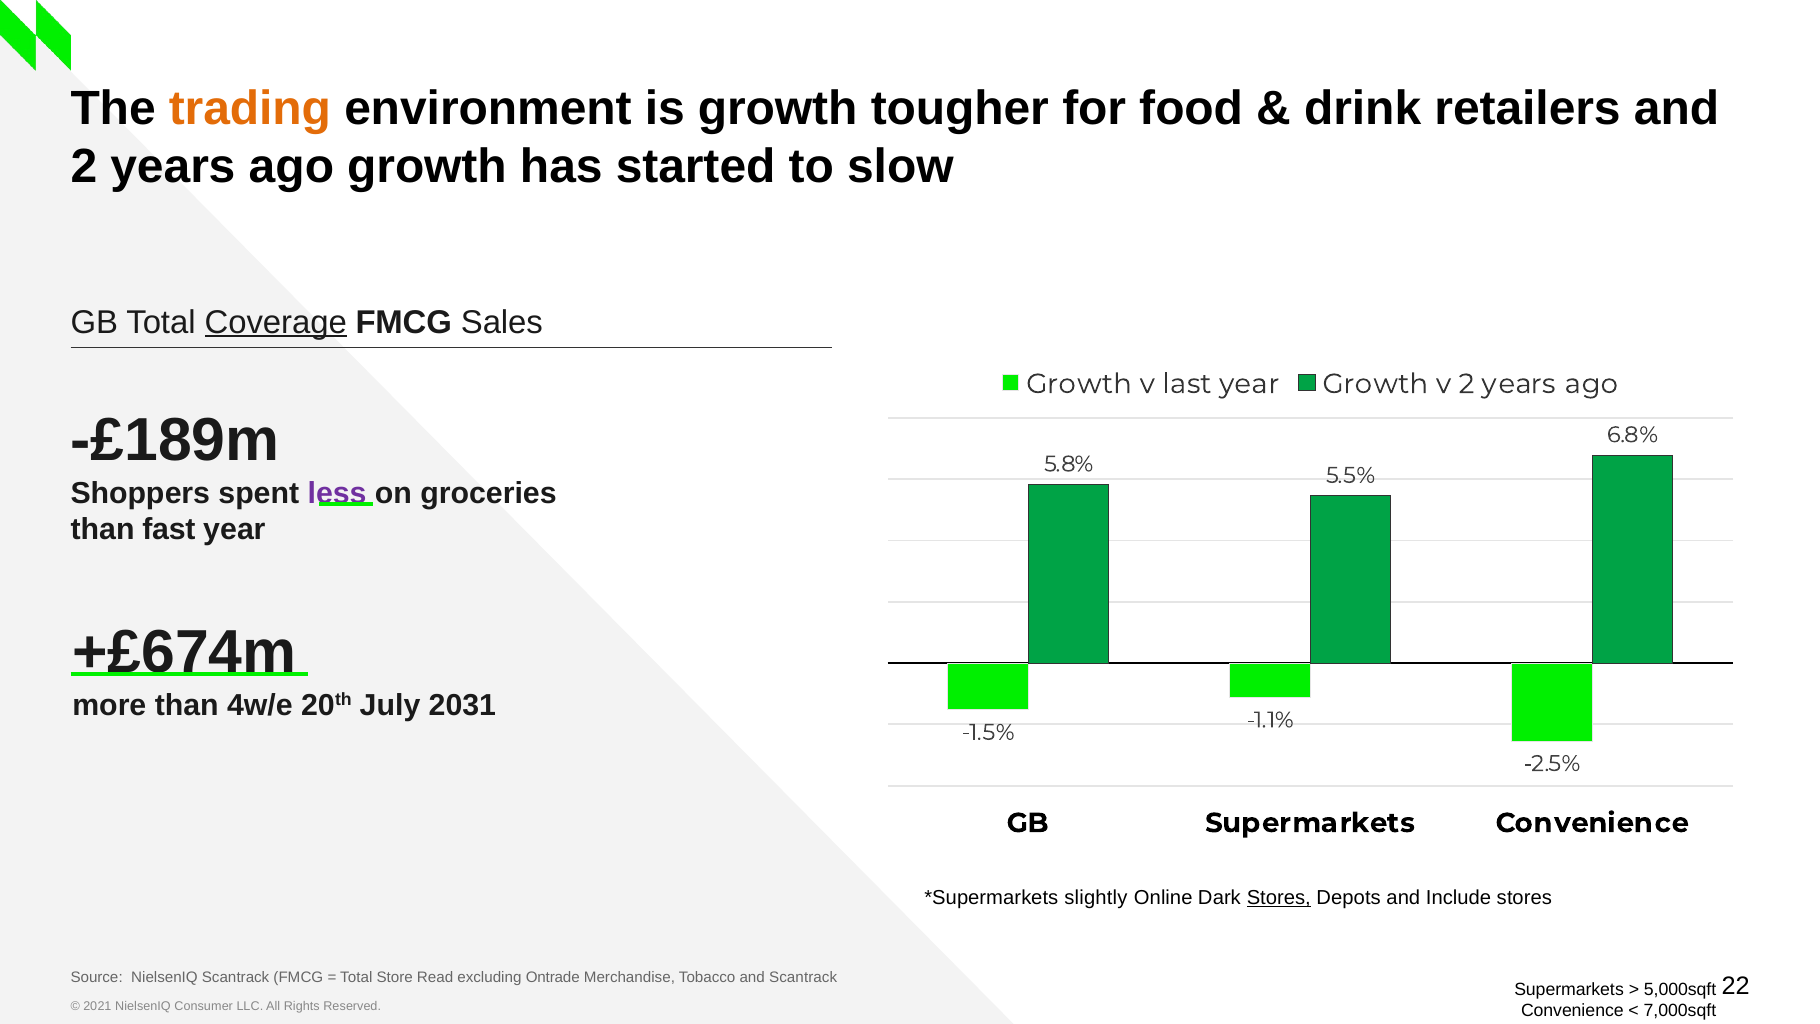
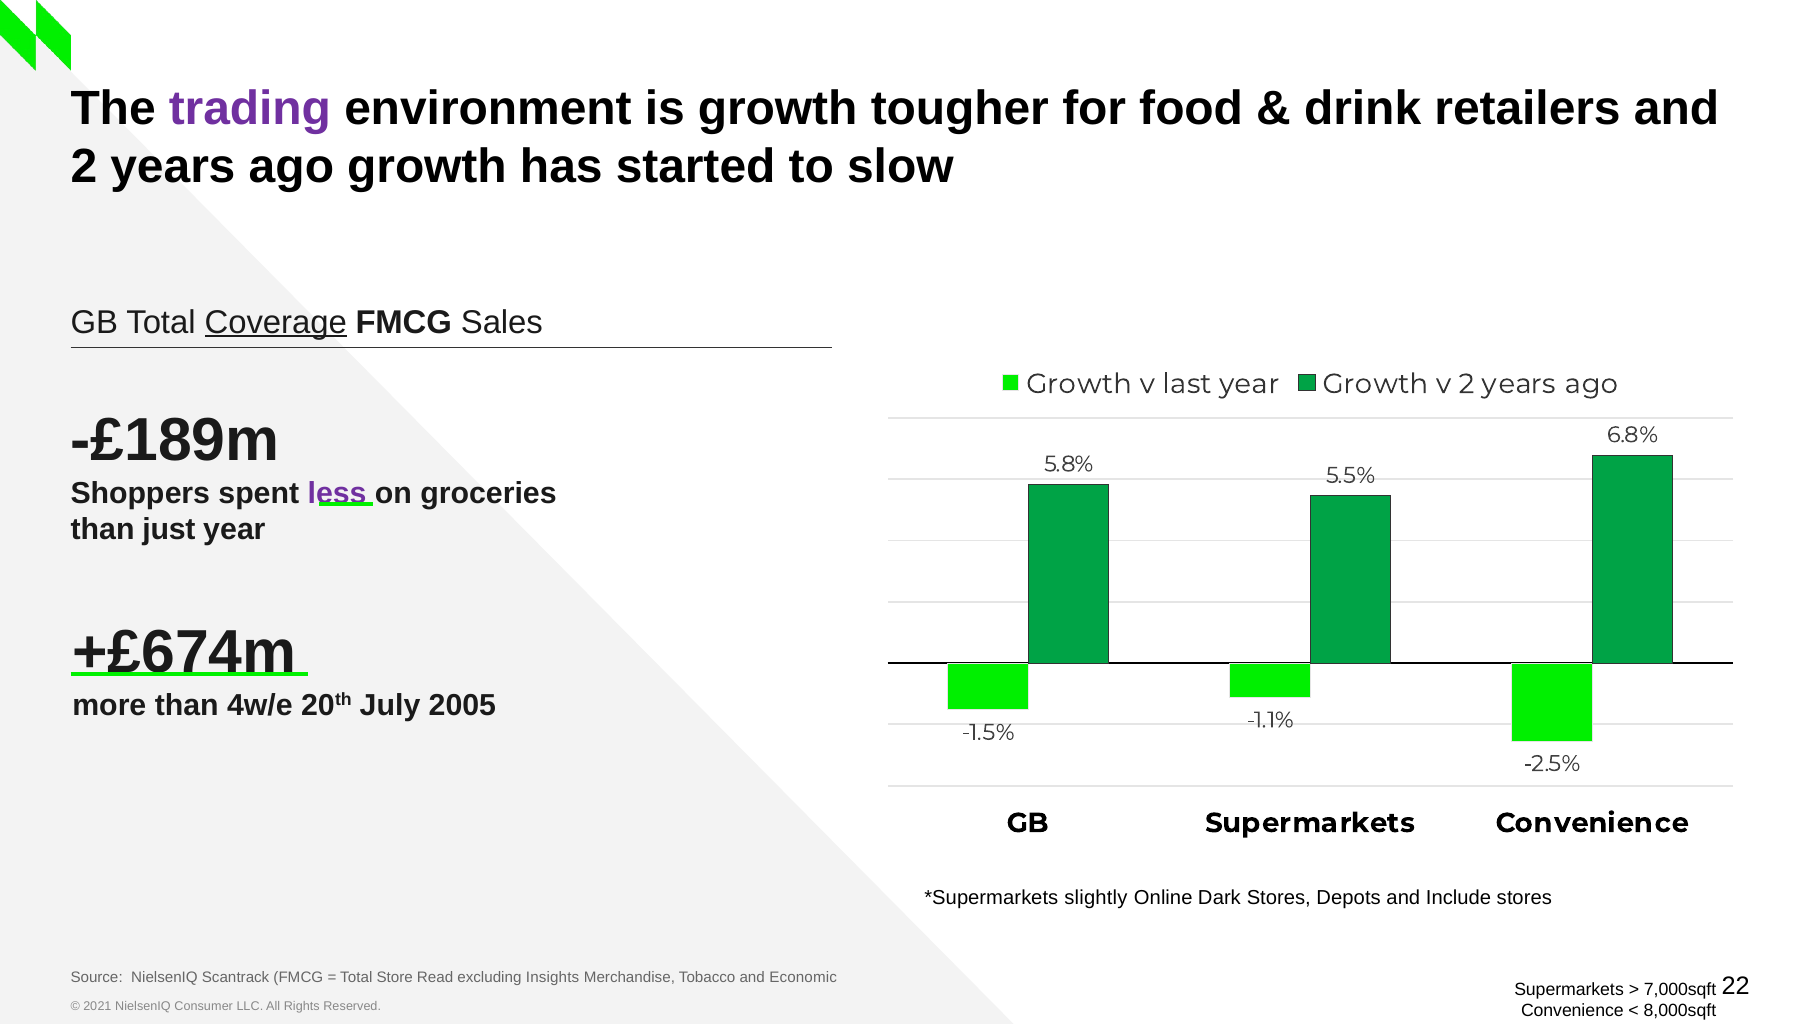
trading colour: orange -> purple (250, 109)
fast: fast -> just (169, 529)
2031: 2031 -> 2005 (462, 705)
Stores underline: present -> none (1279, 898)
Ontrade: Ontrade -> Insights (553, 977)
and Scantrack: Scantrack -> Economic (803, 977)
5,000sqft: 5,000sqft -> 7,000sqft (1680, 989)
7,000sqft: 7,000sqft -> 8,000sqft (1680, 1010)
